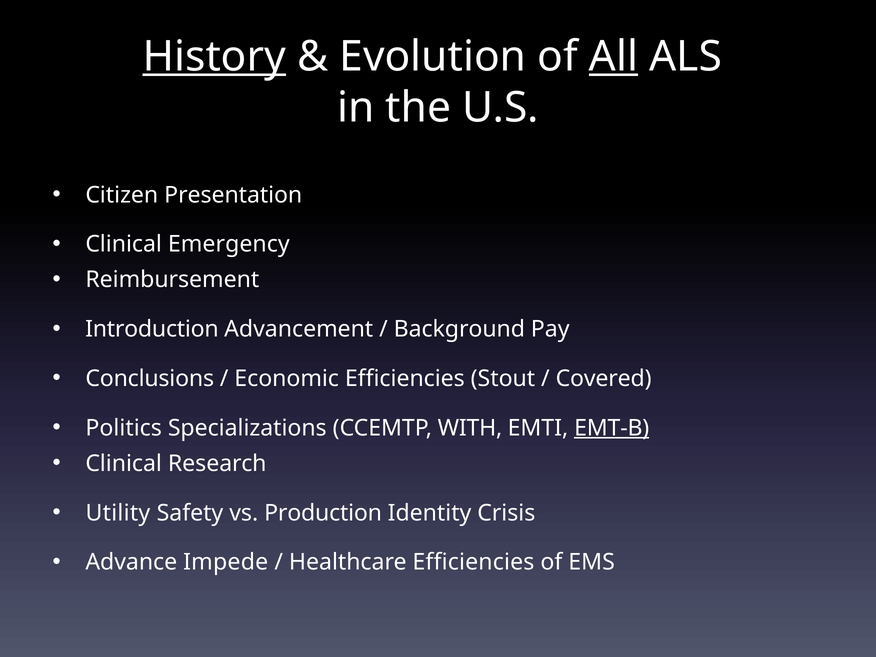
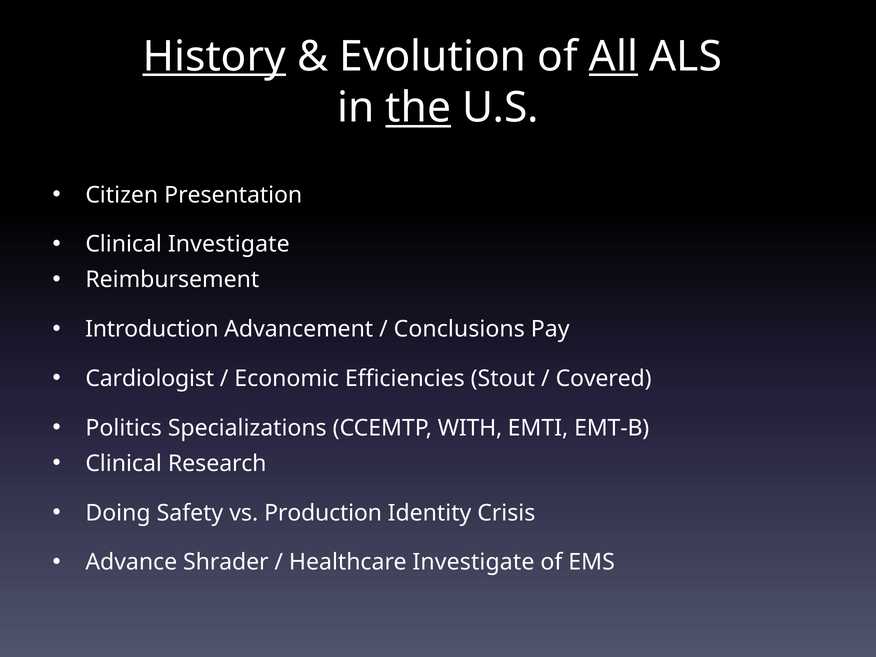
the underline: none -> present (418, 108)
Clinical Emergency: Emergency -> Investigate (229, 244)
Background: Background -> Conclusions (459, 329)
Conclusions: Conclusions -> Cardiologist (150, 379)
EMT-B underline: present -> none (612, 428)
Utility: Utility -> Doing (118, 513)
Impede: Impede -> Shrader (226, 562)
Healthcare Efficiencies: Efficiencies -> Investigate (473, 562)
